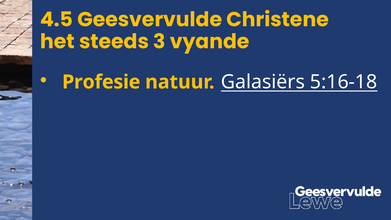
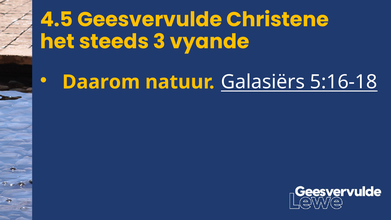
Profesie: Profesie -> Daarom (101, 82)
